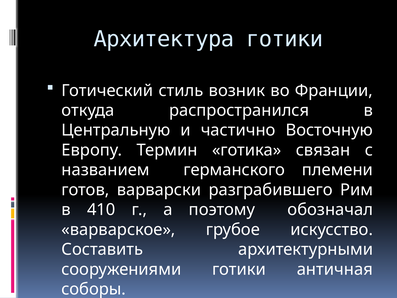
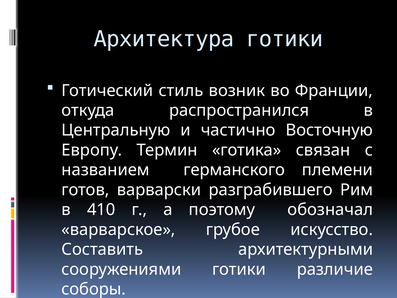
античная: античная -> различие (335, 269)
